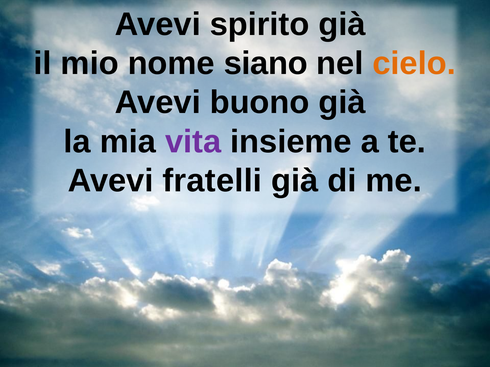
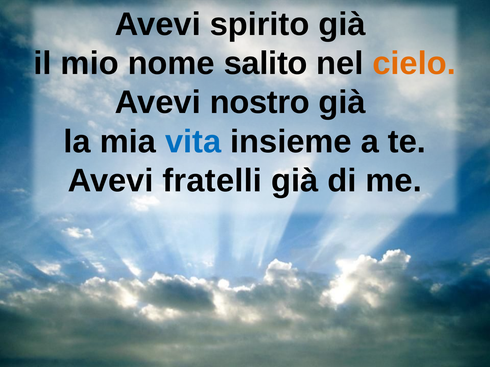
siano: siano -> salito (266, 63)
buono: buono -> nostro (260, 103)
vita colour: purple -> blue (193, 142)
